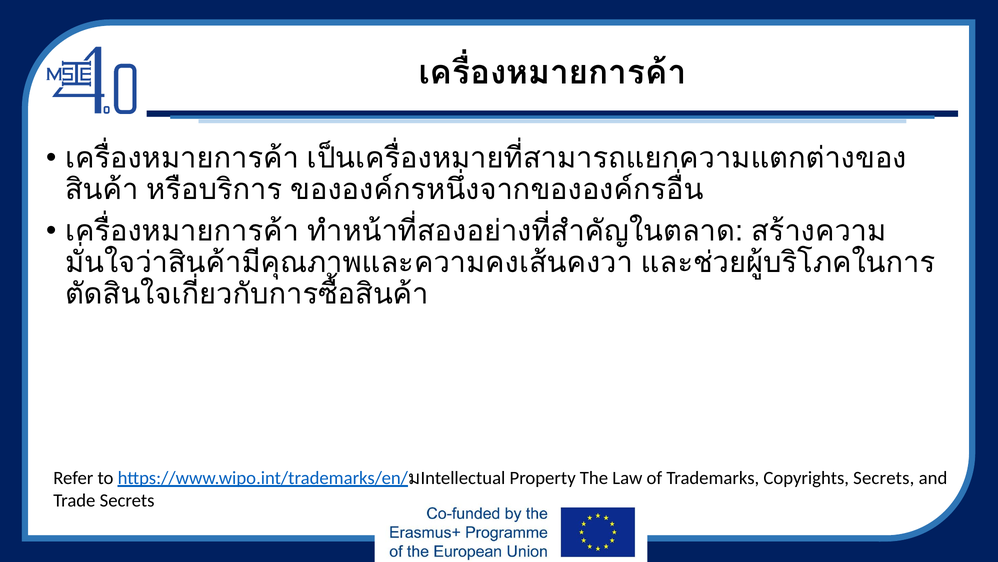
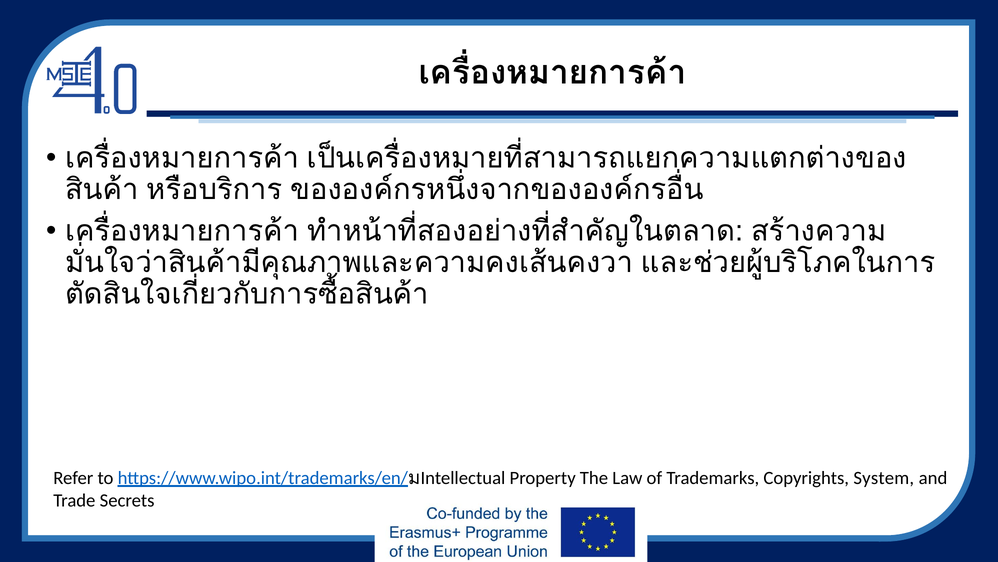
Copyrights Secrets: Secrets -> System (884, 477)
